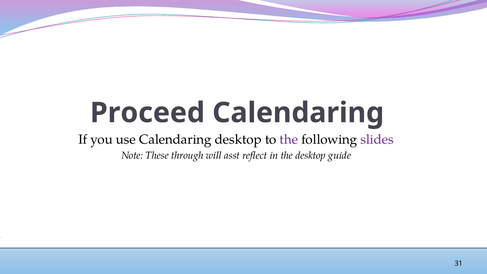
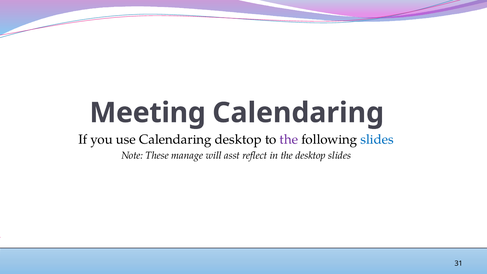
Proceed: Proceed -> Meeting (148, 113)
slides colour: purple -> blue (377, 140)
through: through -> manage (187, 155)
desktop guide: guide -> slides (340, 155)
